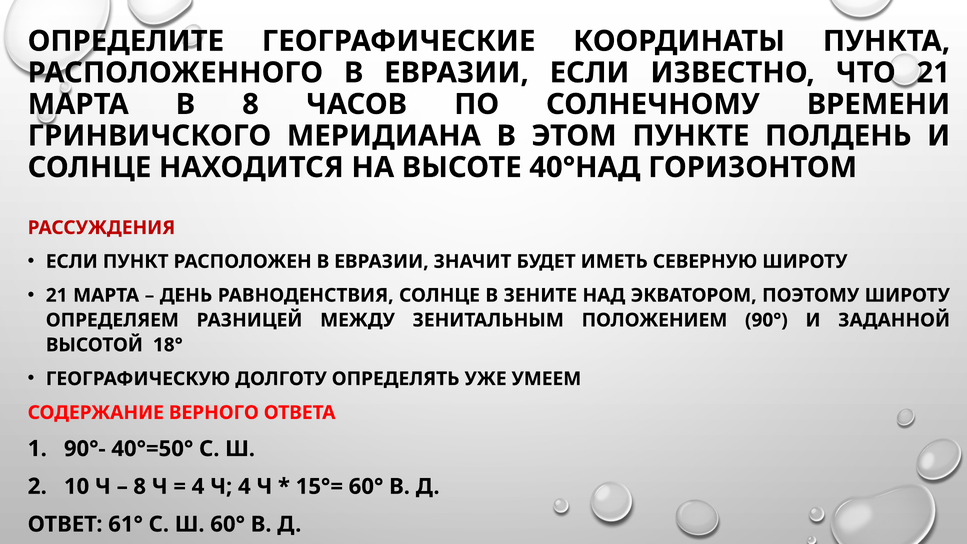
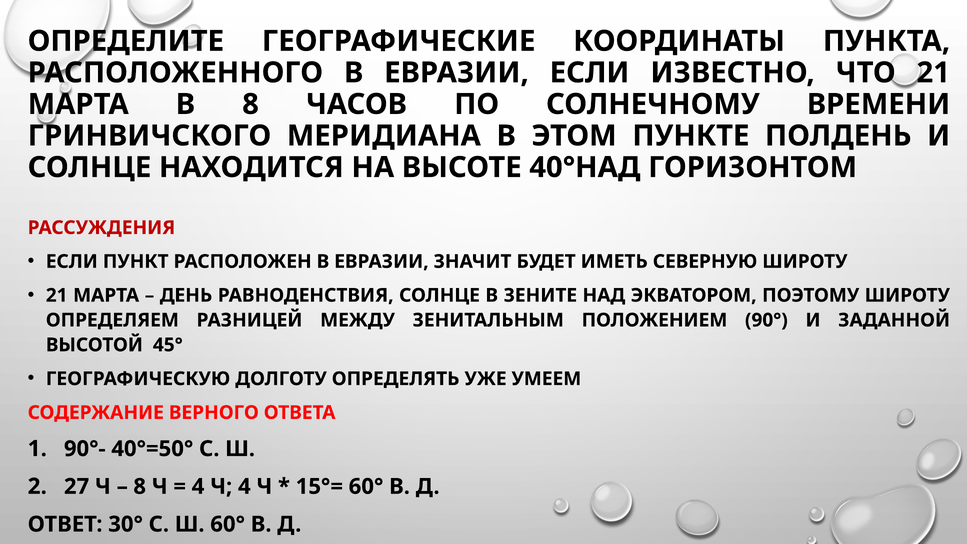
18°: 18° -> 45° (168, 345)
10: 10 -> 27 (77, 486)
61°: 61° -> 30° (126, 524)
